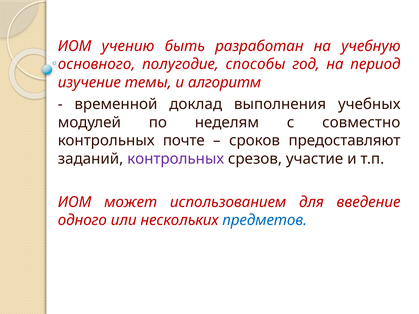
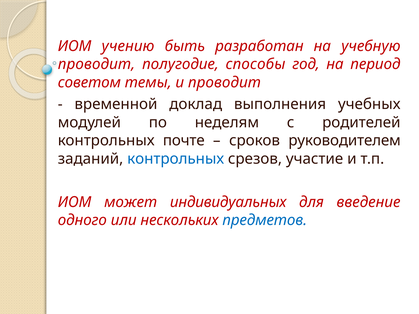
основного: основного -> проводит (96, 64)
изучение: изучение -> советом (89, 83)
и алгоритм: алгоритм -> проводит (224, 83)
совместно: совместно -> родителей (361, 122)
предоставляют: предоставляют -> руководителем (345, 141)
контрольных colour: purple -> blue (176, 159)
использованием: использованием -> индивидуальных (228, 202)
